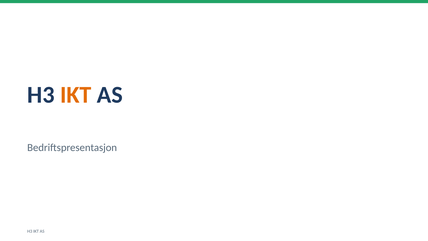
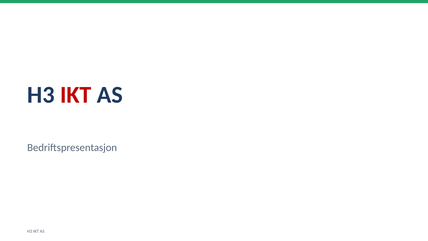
IKT colour: orange -> red (76, 95)
